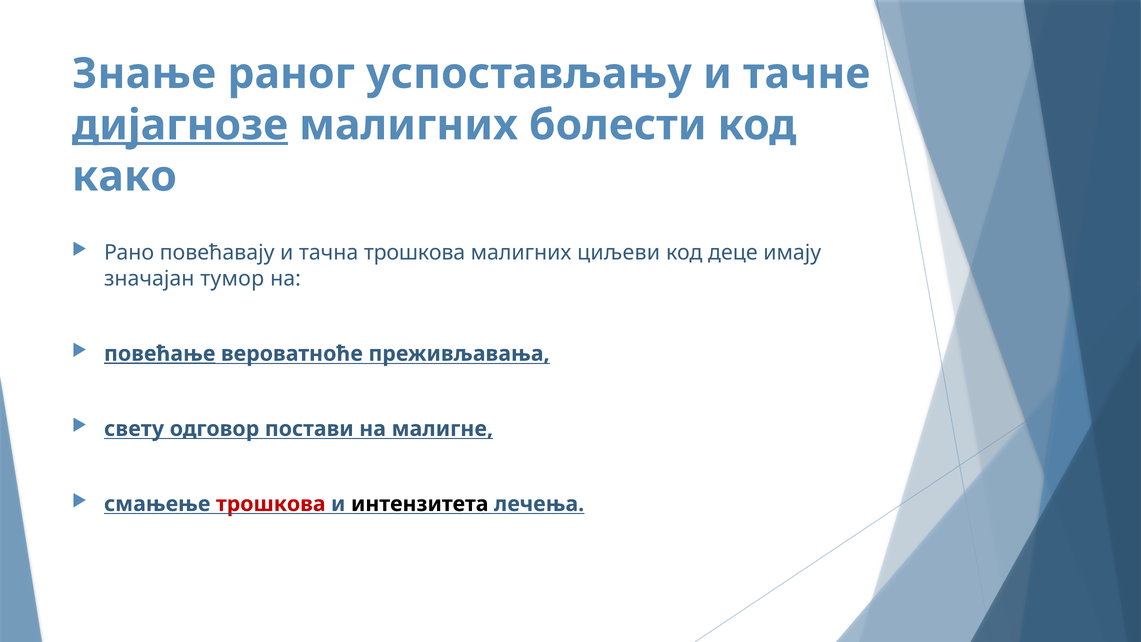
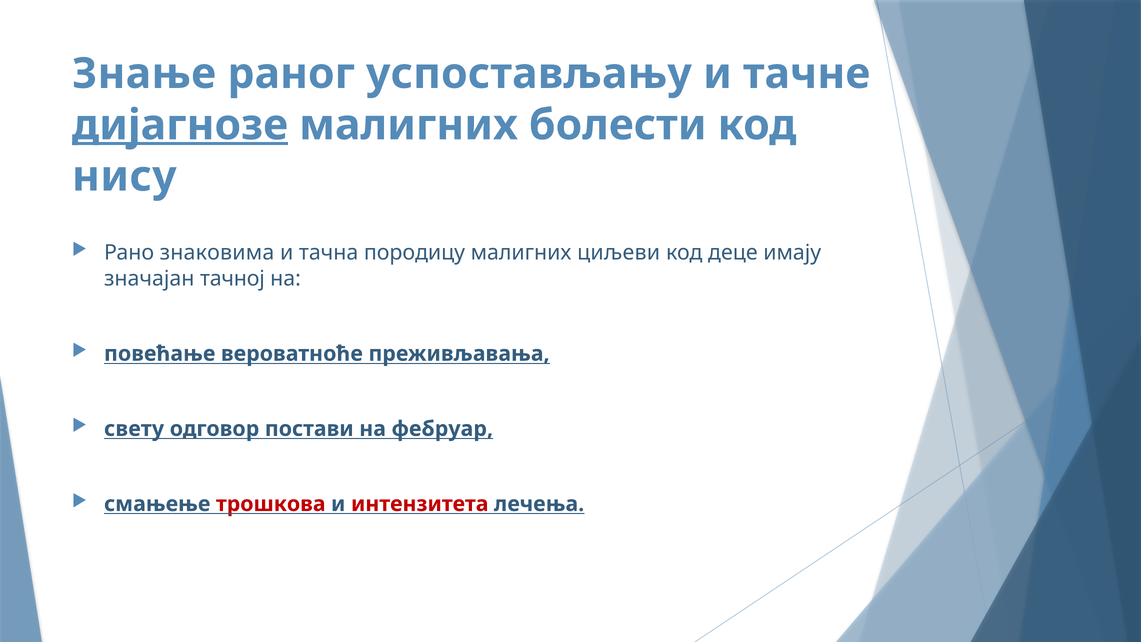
како: како -> нису (124, 176)
повећавају: повећавају -> знаковима (217, 253)
тачна трошкова: трошкова -> породицу (414, 253)
тумор: тумор -> тачној (232, 278)
повећање underline: present -> none (160, 354)
малигне: малигне -> фебруар (442, 429)
интензитета colour: black -> red (420, 504)
